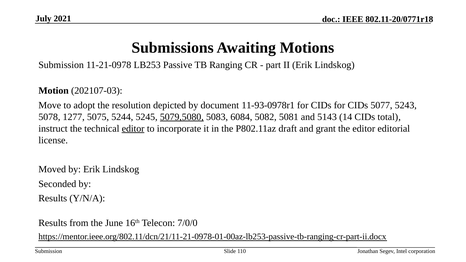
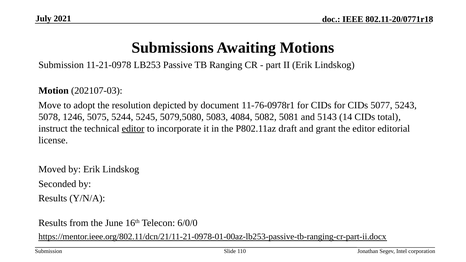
11-93-0978r1: 11-93-0978r1 -> 11-76-0978r1 (268, 105)
1277: 1277 -> 1246 (74, 117)
5079,5080 underline: present -> none (182, 117)
6084: 6084 -> 4084 (241, 117)
7/0/0: 7/0/0 -> 6/0/0 (187, 223)
